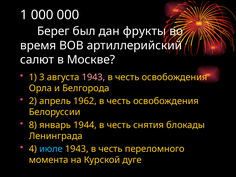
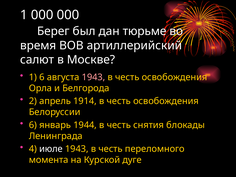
фрукты: фрукты -> тюрьме (145, 31)
1 3: 3 -> 6 (42, 77)
1962: 1962 -> 1914 (85, 101)
8: 8 -> 6 (33, 125)
июле colour: light blue -> white (51, 149)
